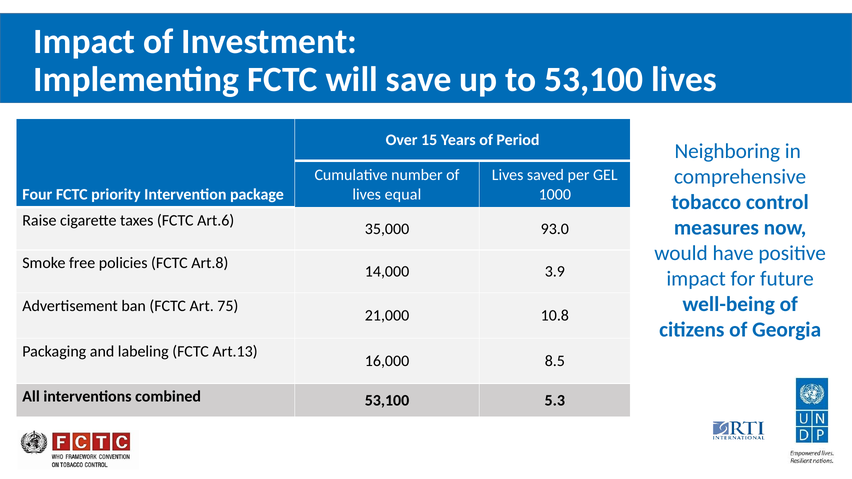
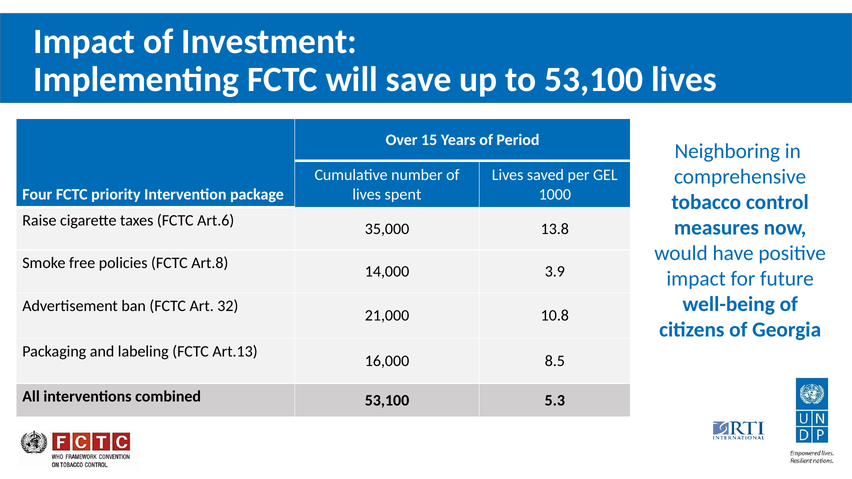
equal: equal -> spent (403, 195)
93.0: 93.0 -> 13.8 (555, 229)
75: 75 -> 32 (228, 306)
